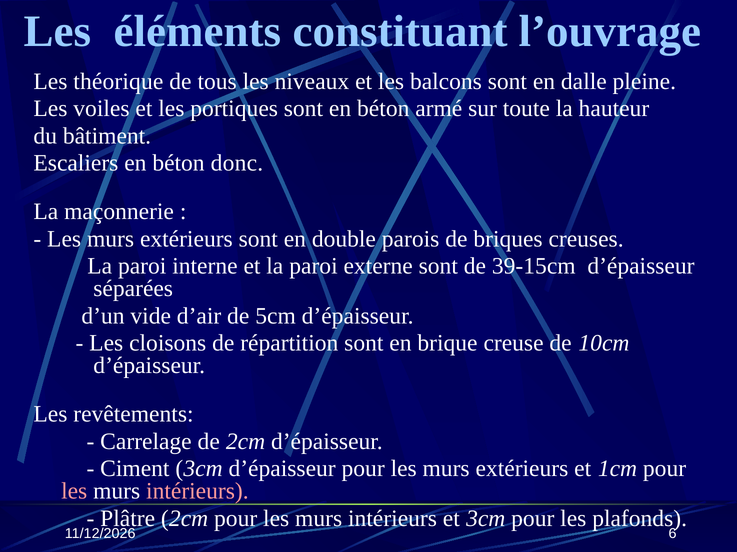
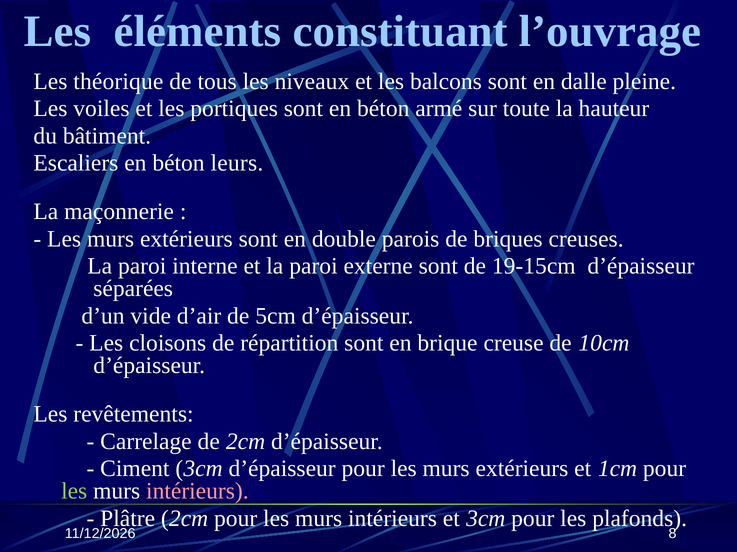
donc: donc -> leurs (237, 163)
39-15cm: 39-15cm -> 19-15cm (534, 266)
les colour: pink -> light green (74, 492)
6: 6 -> 8 (673, 534)
